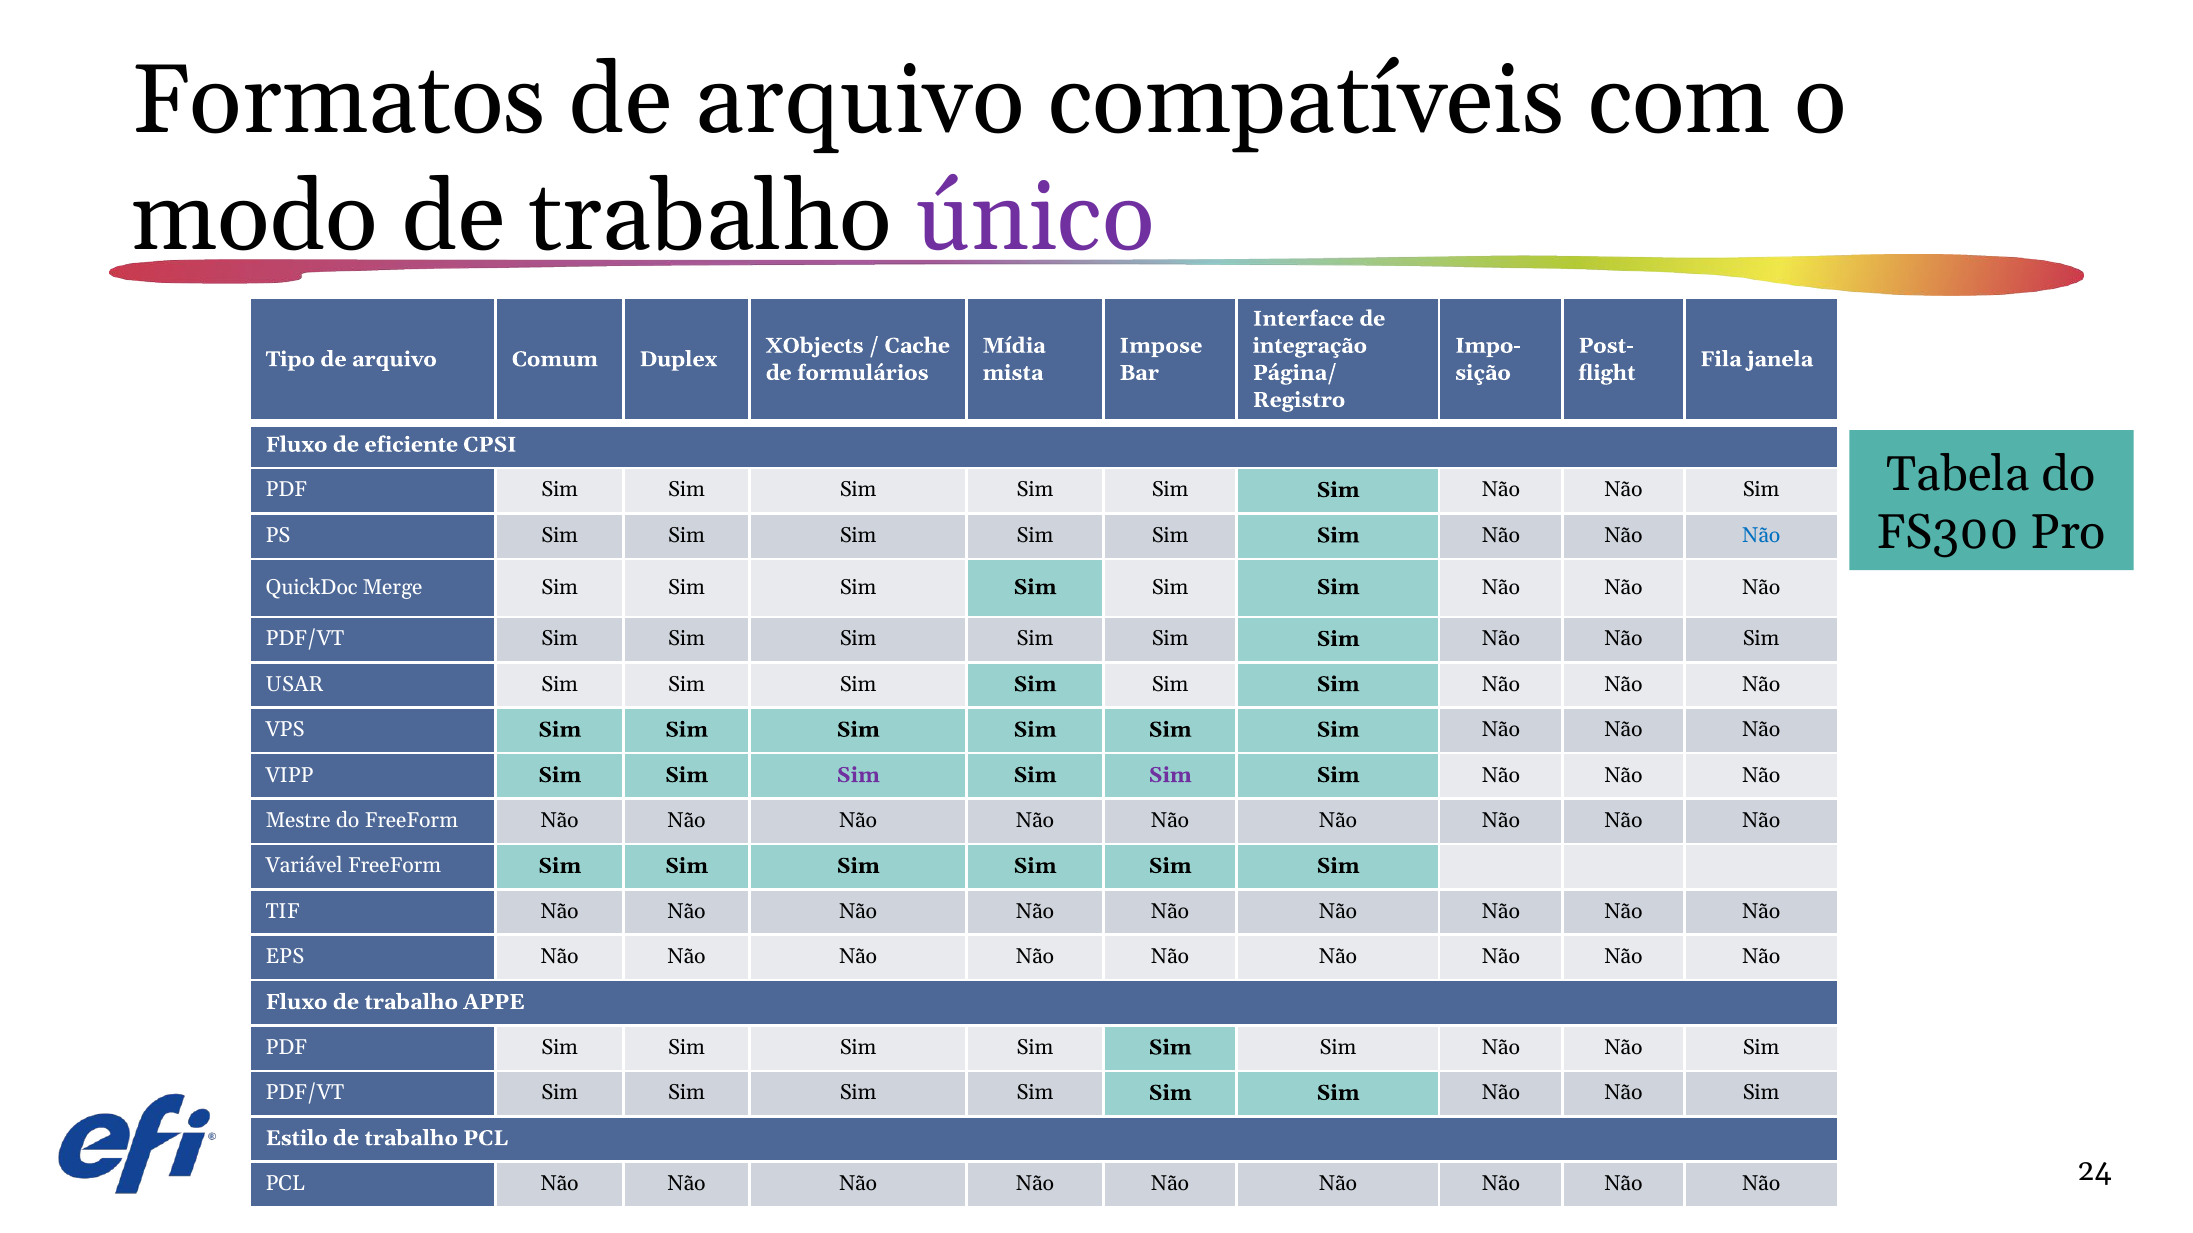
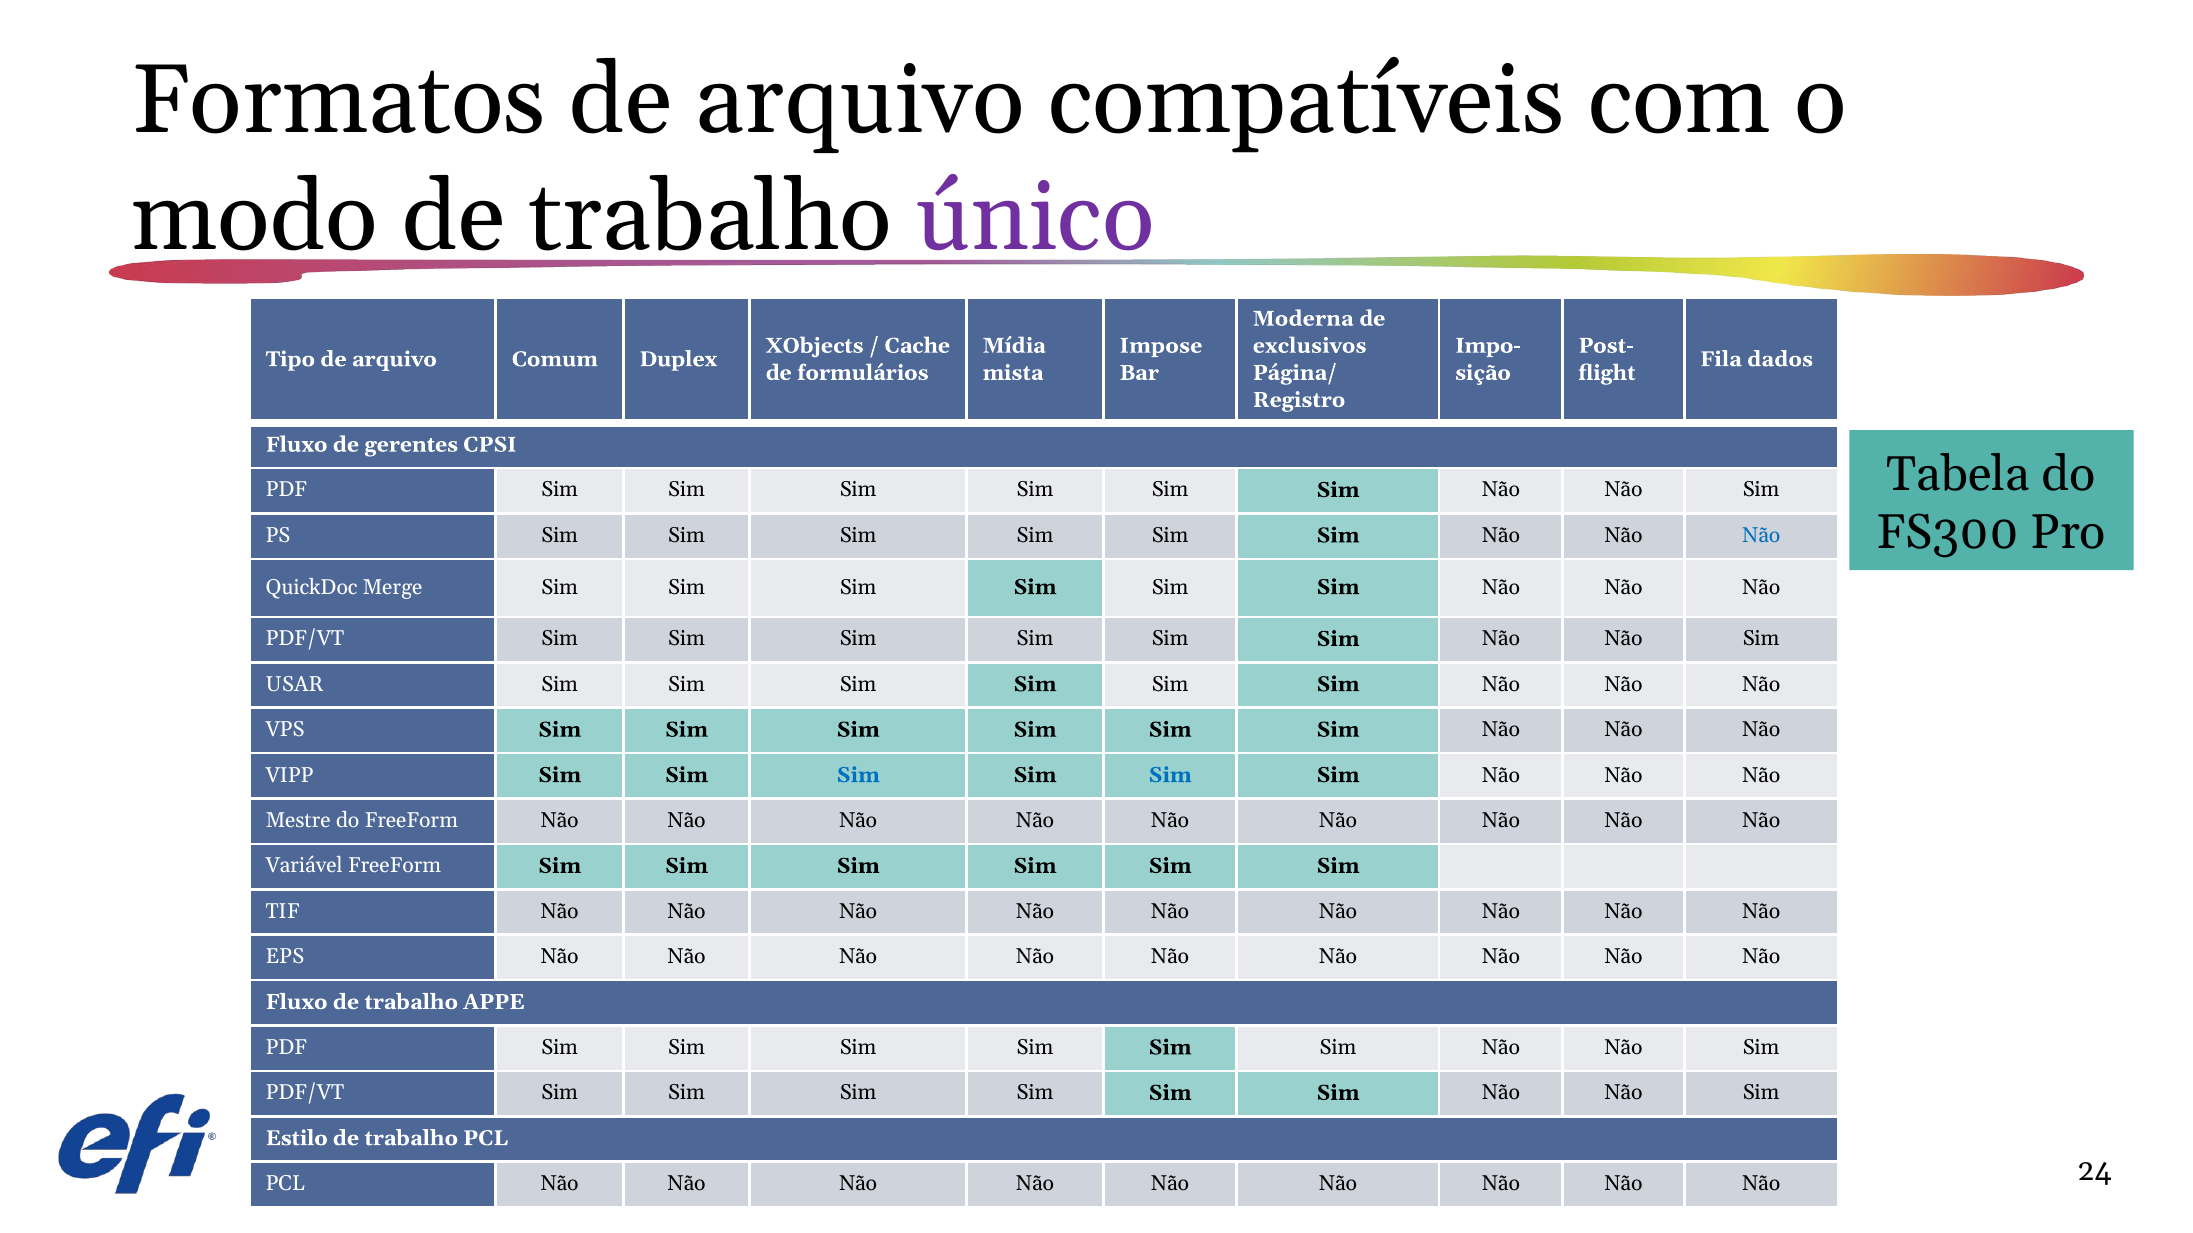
Interface: Interface -> Moderna (1303, 319)
integração: integração -> exclusivos (1310, 346)
janela: janela -> dados (1780, 359)
eficiente: eficiente -> gerentes (411, 445)
Sim colour: purple -> blue (858, 775)
Sim colour: purple -> blue (1170, 775)
